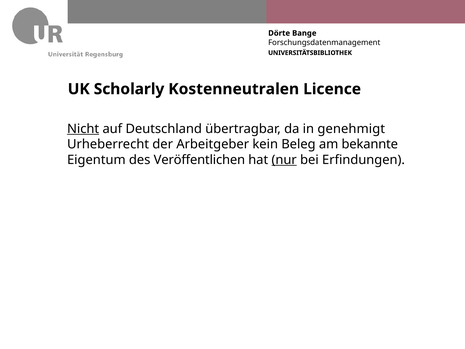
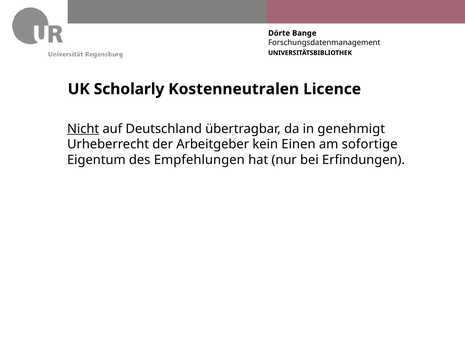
Beleg: Beleg -> Einen (298, 144)
bekannte: bekannte -> sofortige (370, 144)
Veröffentlichen: Veröffentlichen -> Empfehlungen (199, 160)
nur underline: present -> none (284, 160)
